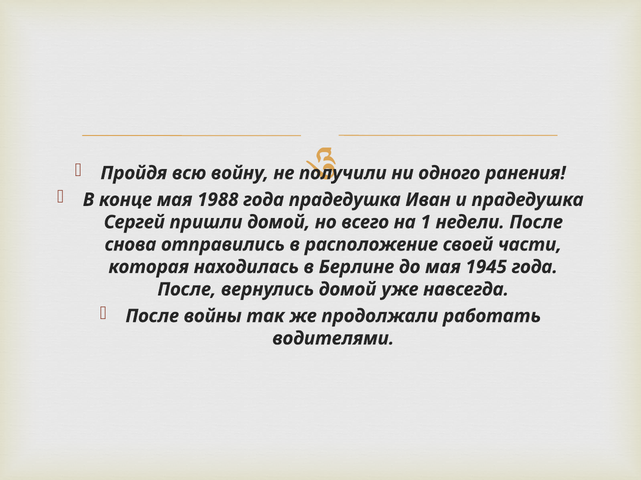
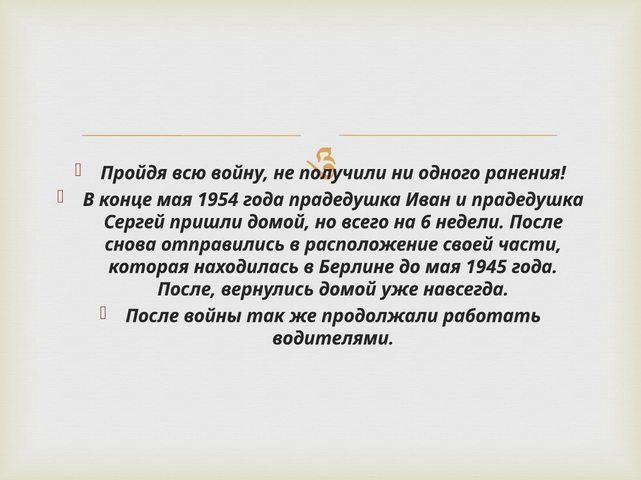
1988: 1988 -> 1954 (218, 200)
1: 1 -> 6 (426, 222)
